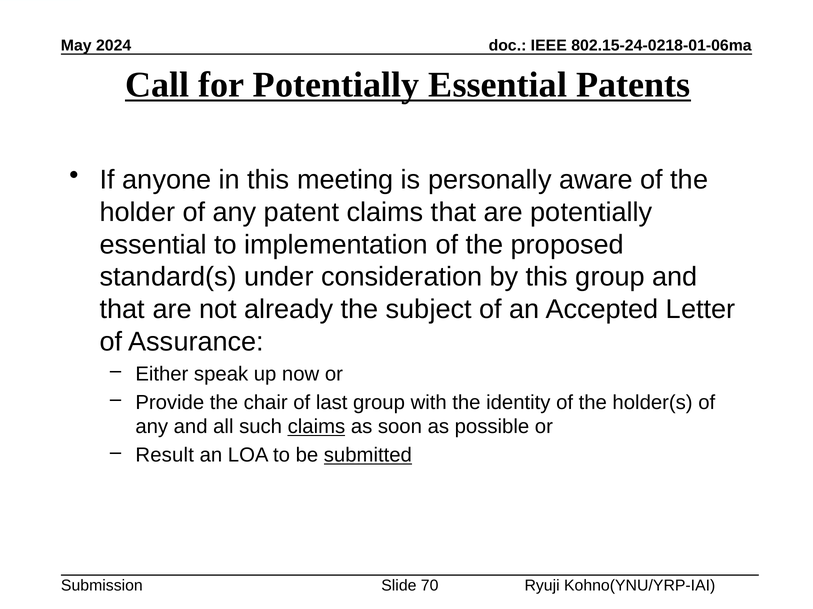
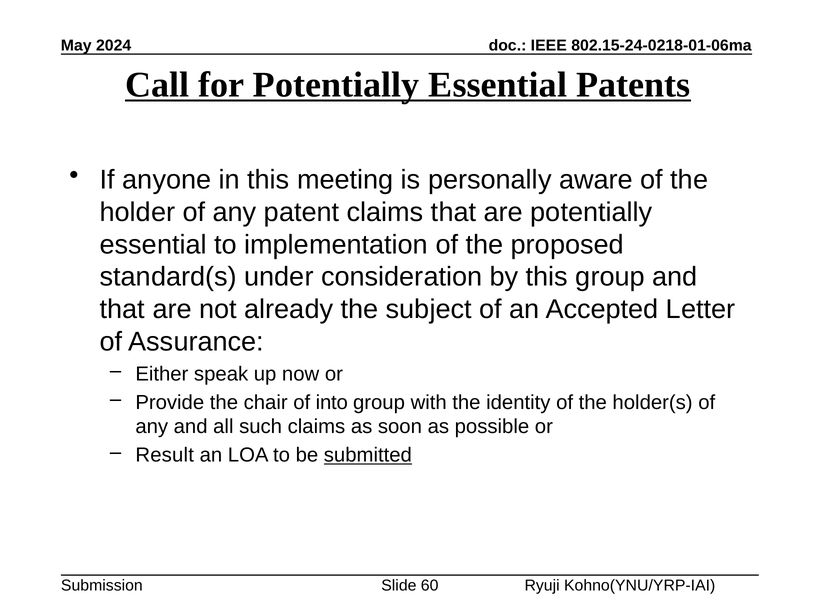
last: last -> into (332, 403)
claims underline: present -> none (316, 427)
70: 70 -> 60 (430, 586)
